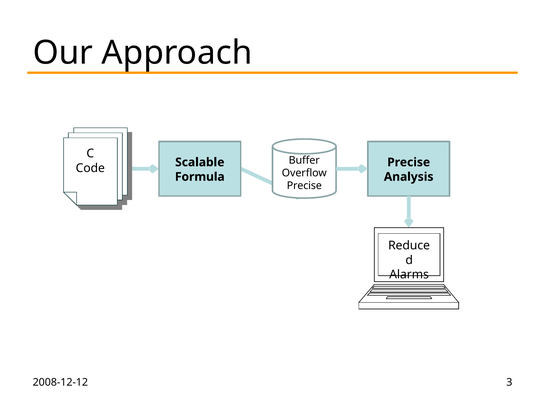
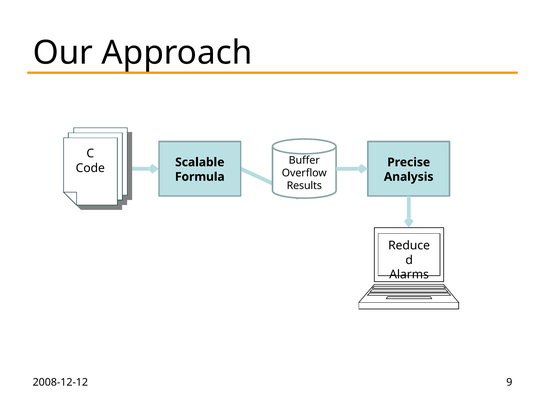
Precise: Precise -> Results (304, 186)
3: 3 -> 9 (509, 382)
